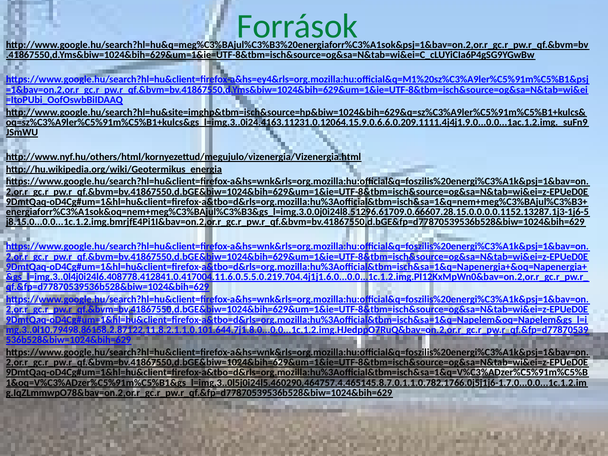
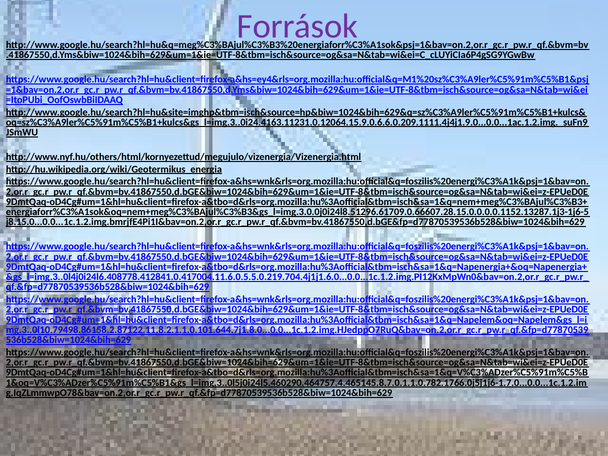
Források colour: green -> purple (297, 26)
